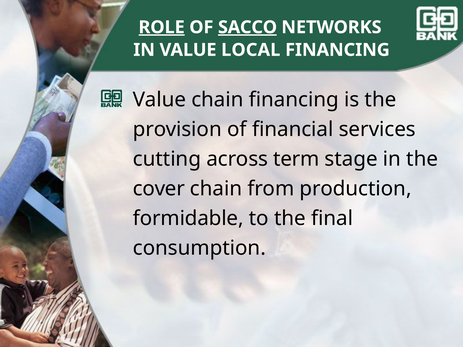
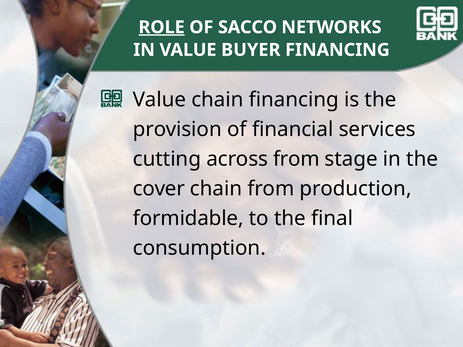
SACCO underline: present -> none (248, 27)
LOCAL: LOCAL -> BUYER (251, 50)
across term: term -> from (296, 159)
